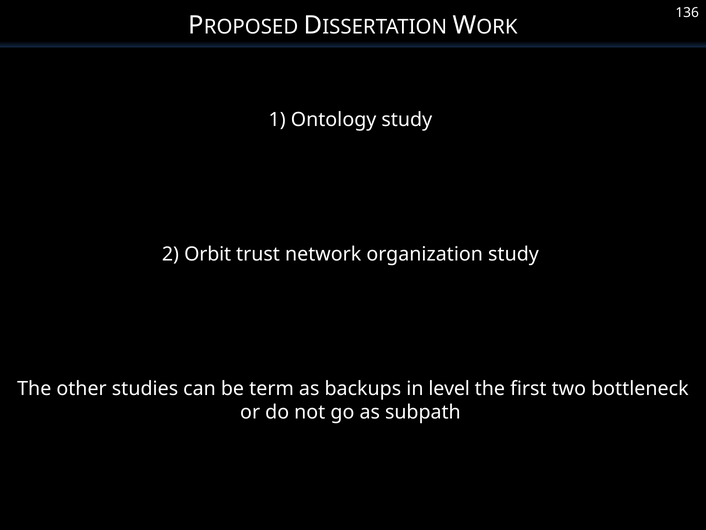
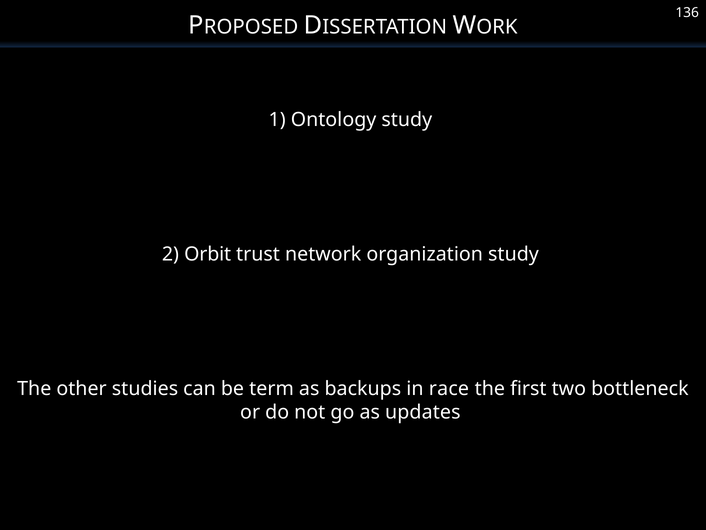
level: level -> race (449, 388)
subpath: subpath -> updates (423, 412)
